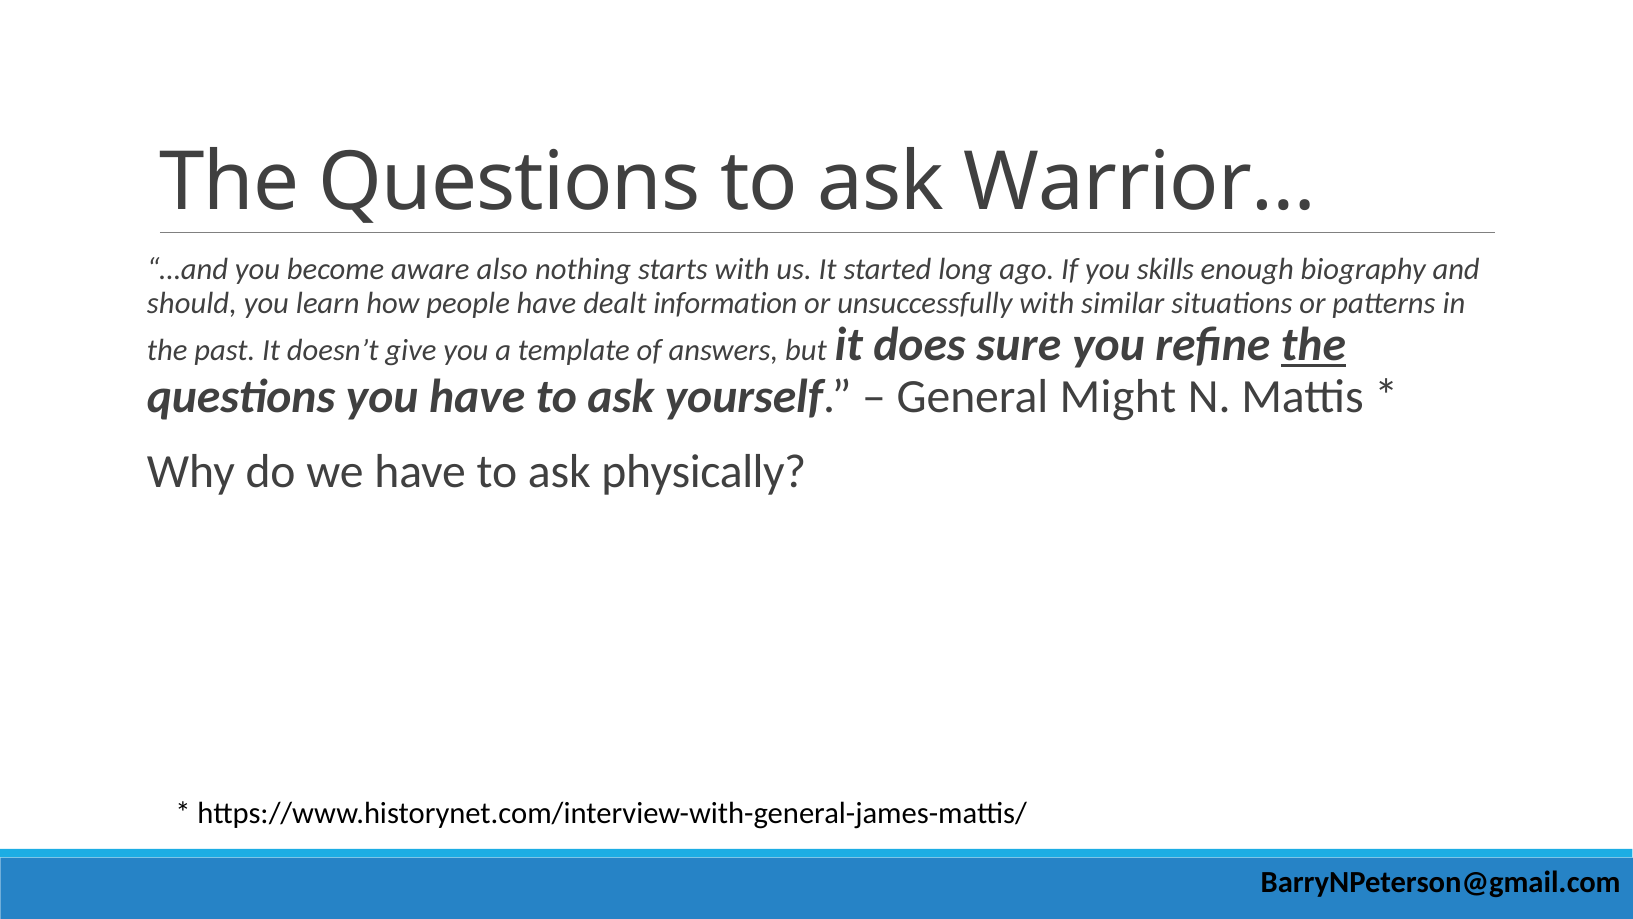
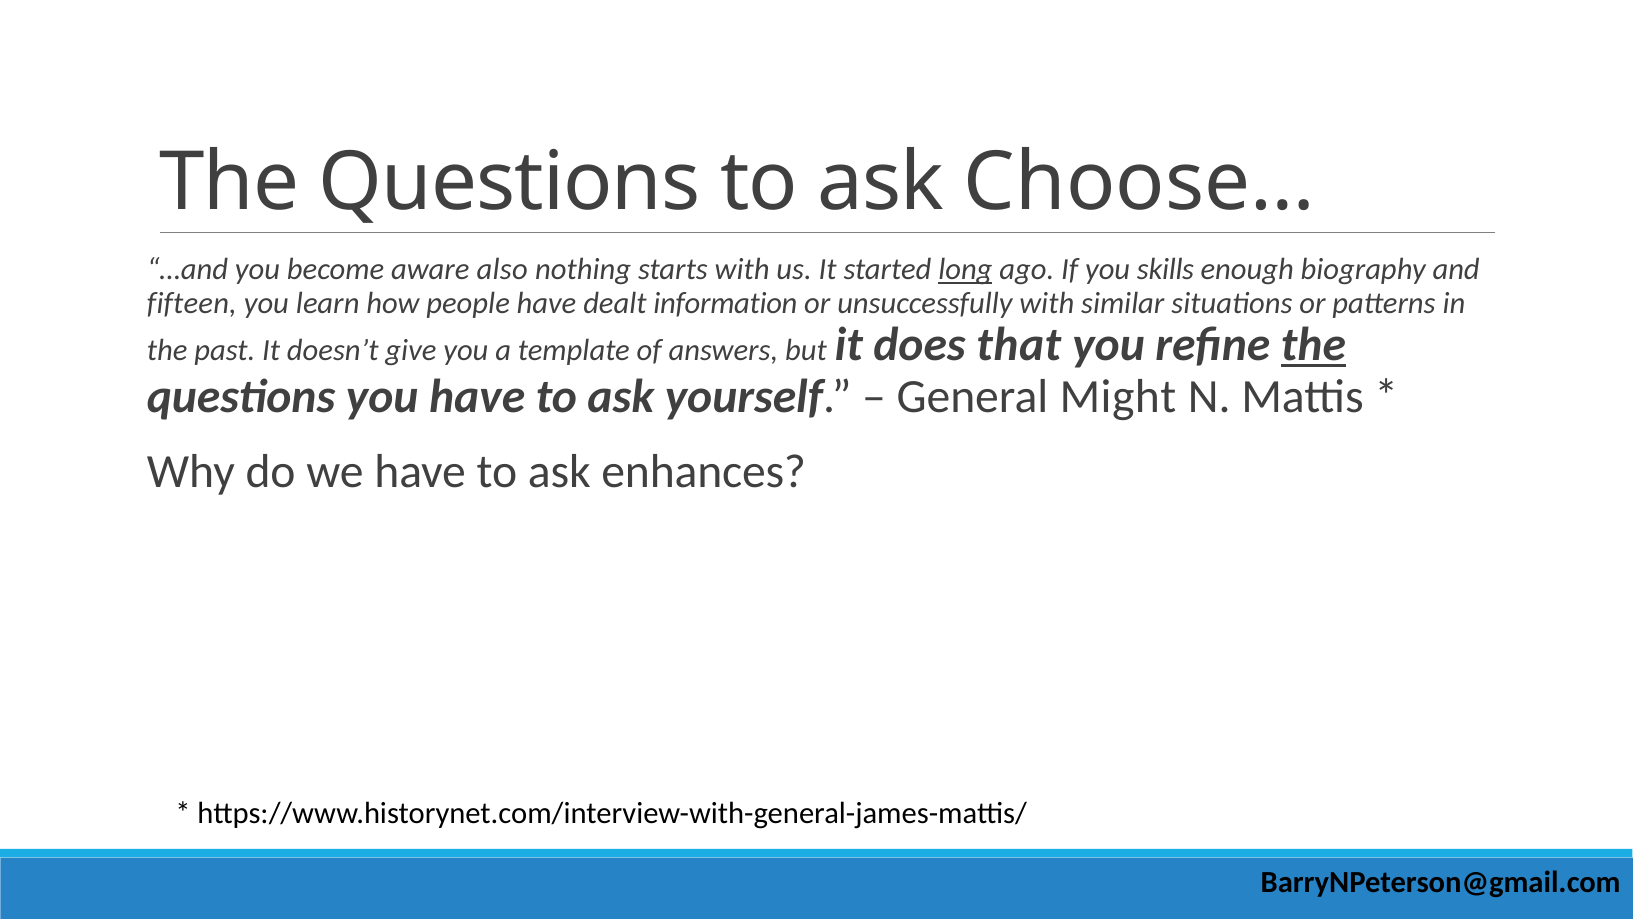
Warrior…: Warrior… -> Choose… (1139, 183)
long underline: none -> present (965, 270)
should: should -> fifteen (192, 303)
sure: sure -> that (1019, 345)
physically: physically -> enhances (704, 472)
